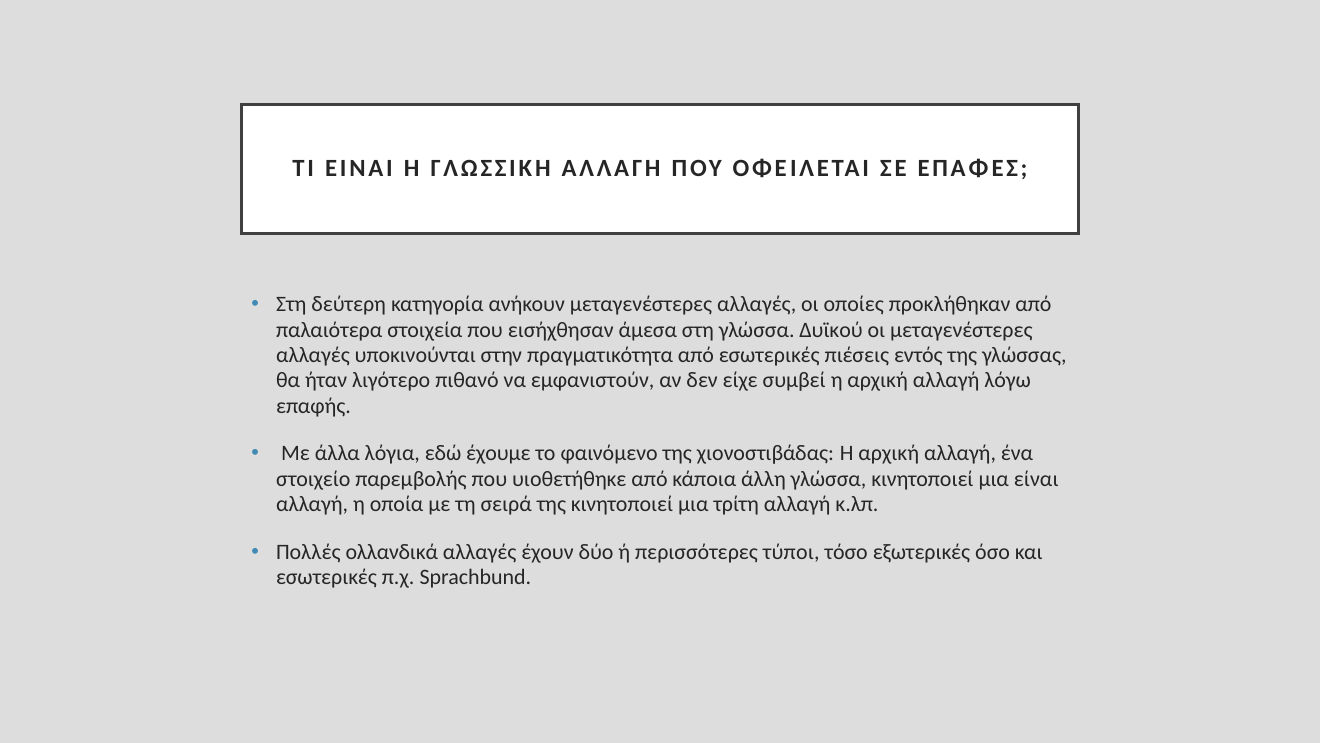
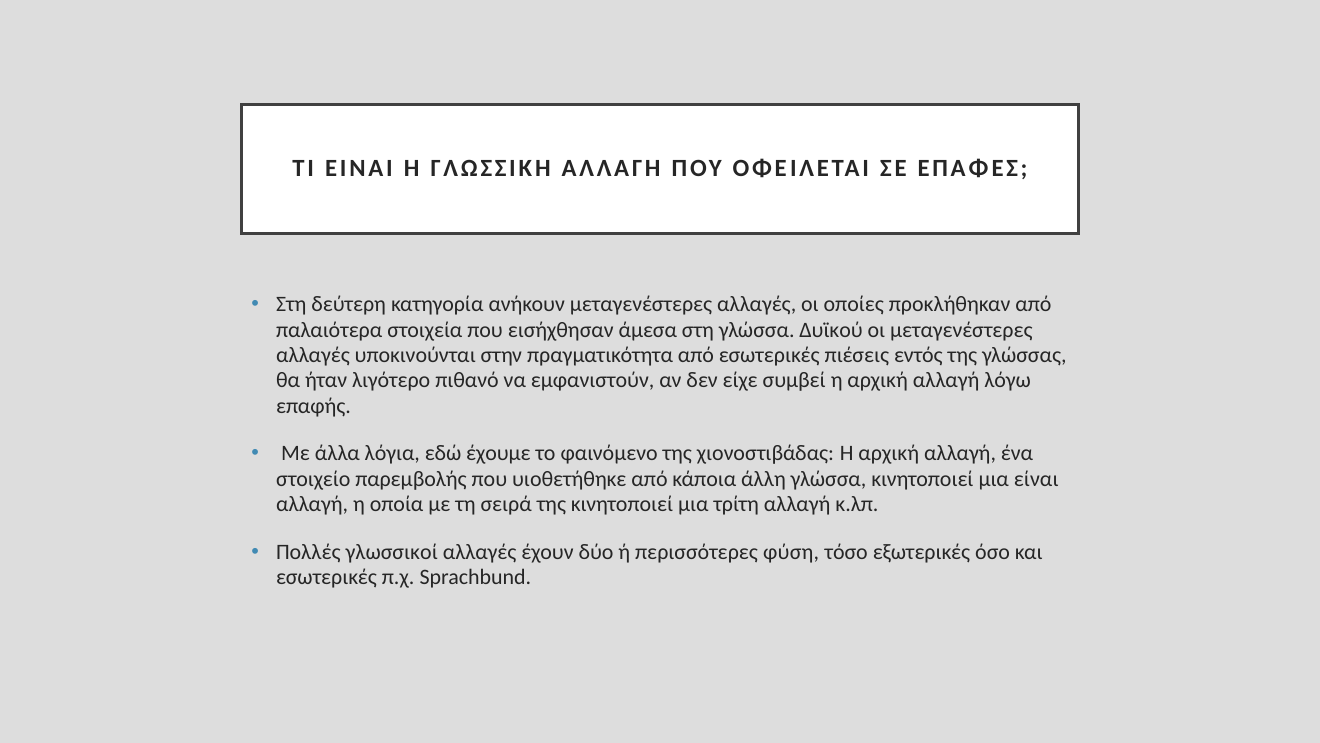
ολλανδικά: ολλανδικά -> γλωσσικοί (392, 552)
τύποι: τύποι -> φύση (791, 552)
